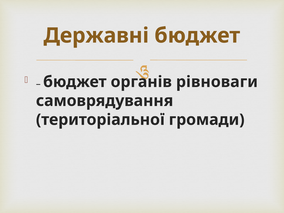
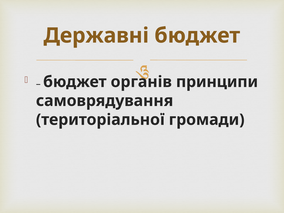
рівноваги: рівноваги -> принципи (217, 82)
